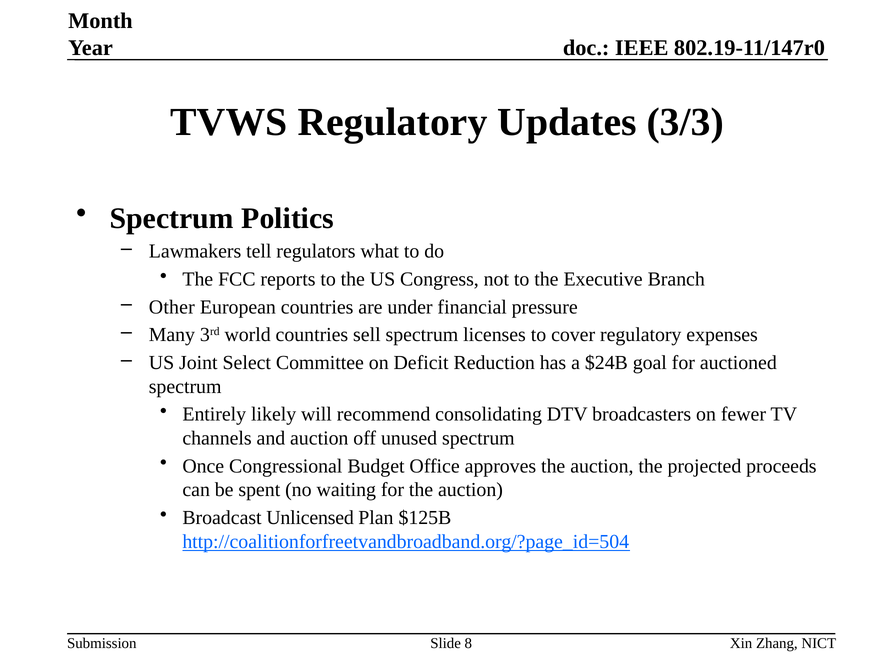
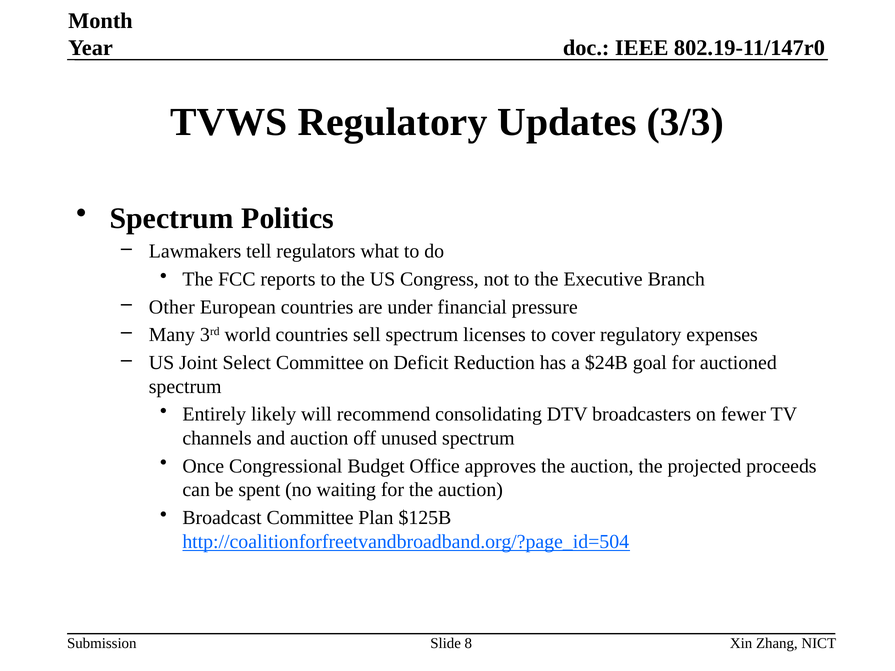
Broadcast Unlicensed: Unlicensed -> Committee (310, 518)
